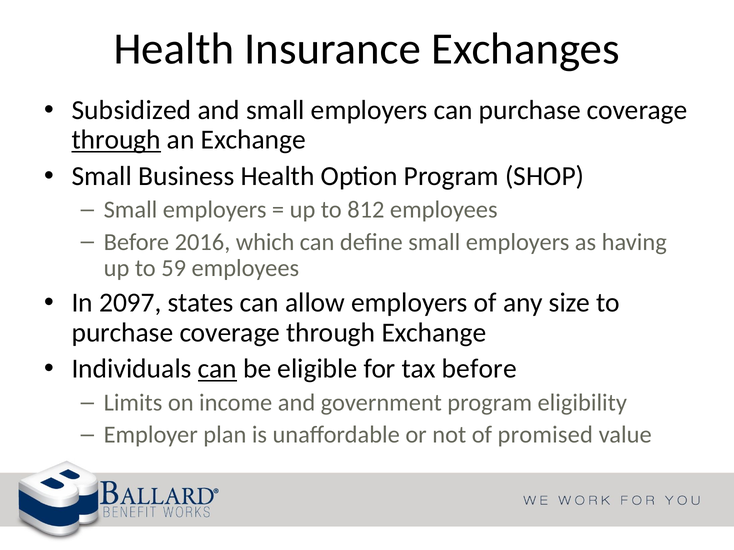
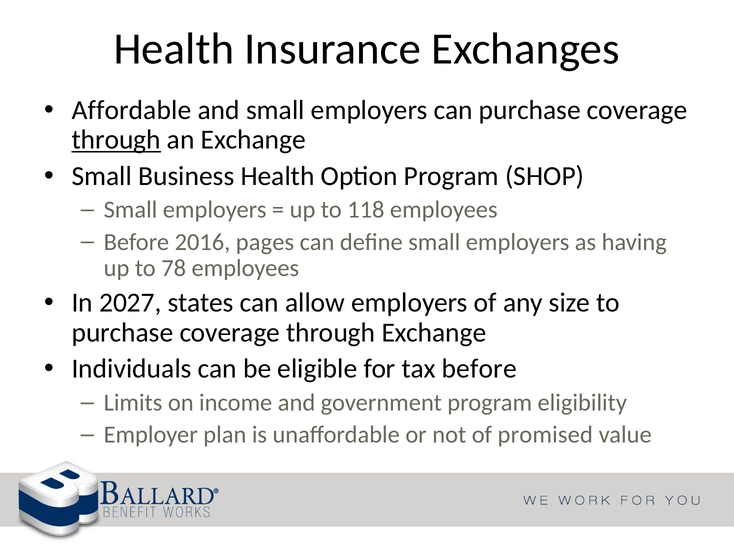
Subsidized: Subsidized -> Affordable (132, 110)
812: 812 -> 118 (366, 210)
which: which -> pages (265, 242)
59: 59 -> 78 (174, 269)
2097: 2097 -> 2027 (130, 303)
can underline: present -> none (217, 369)
